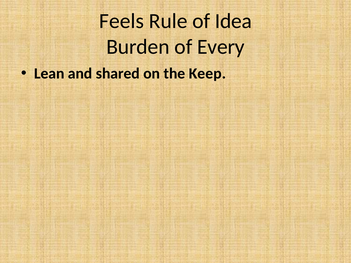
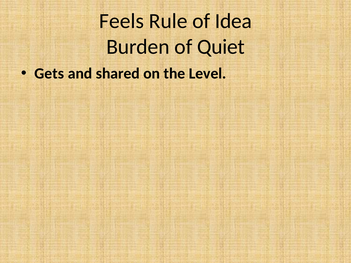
Every: Every -> Quiet (221, 47)
Lean: Lean -> Gets (49, 74)
Keep: Keep -> Level (208, 74)
